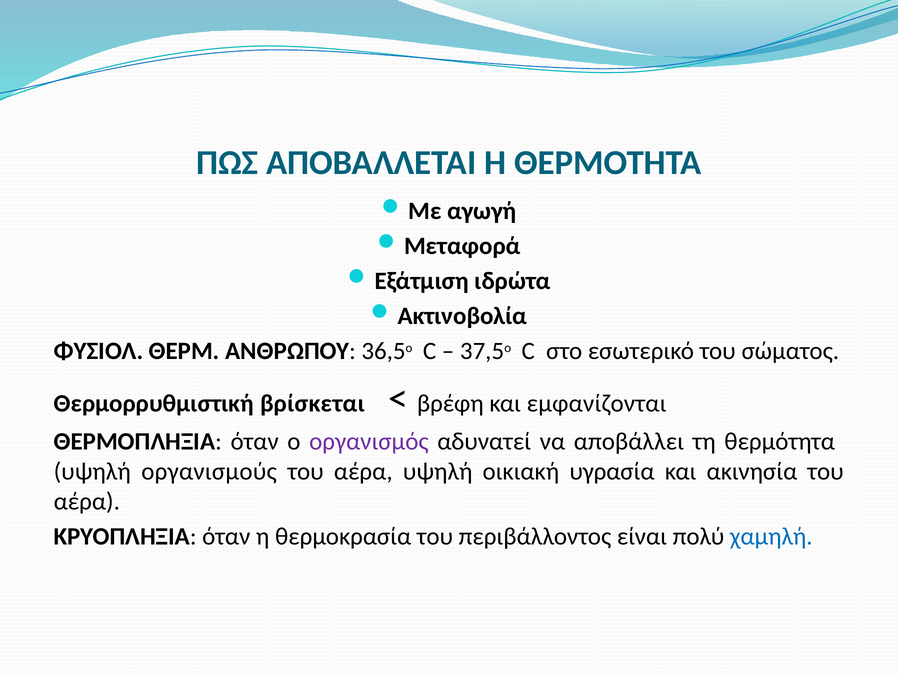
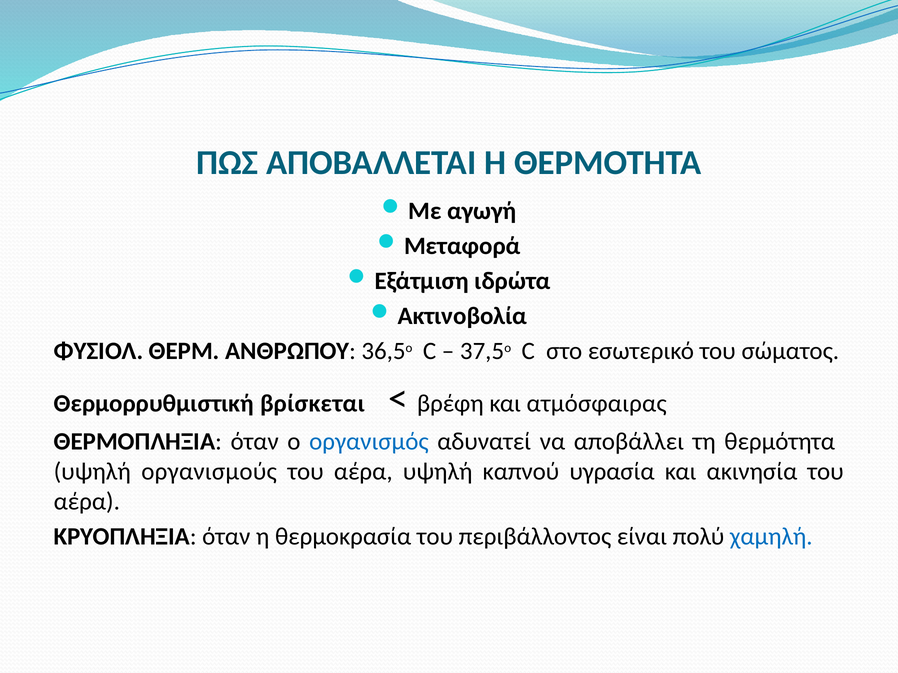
εμφανίζονται: εμφανίζονται -> ατμόσφαιρας (597, 404)
οργανισμός colour: purple -> blue (369, 442)
οικιακή: οικιακή -> καπνού (521, 472)
